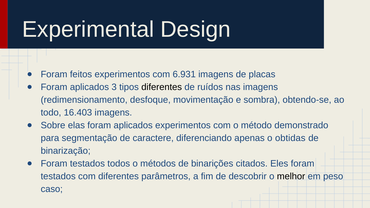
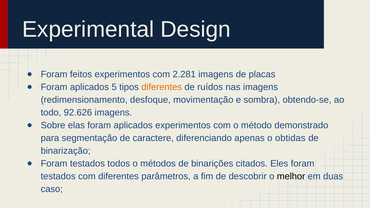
6.931: 6.931 -> 2.281 (184, 74)
3: 3 -> 5 (114, 87)
diferentes colour: black -> orange (162, 87)
16.403: 16.403 -> 92.626 (78, 113)
peso: peso -> duas (333, 176)
